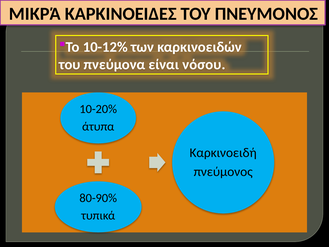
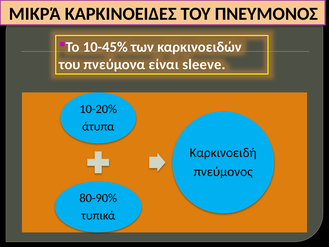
10-12%: 10-12% -> 10-45% (105, 47)
νόσου: νόσου -> sleeve (204, 64)
